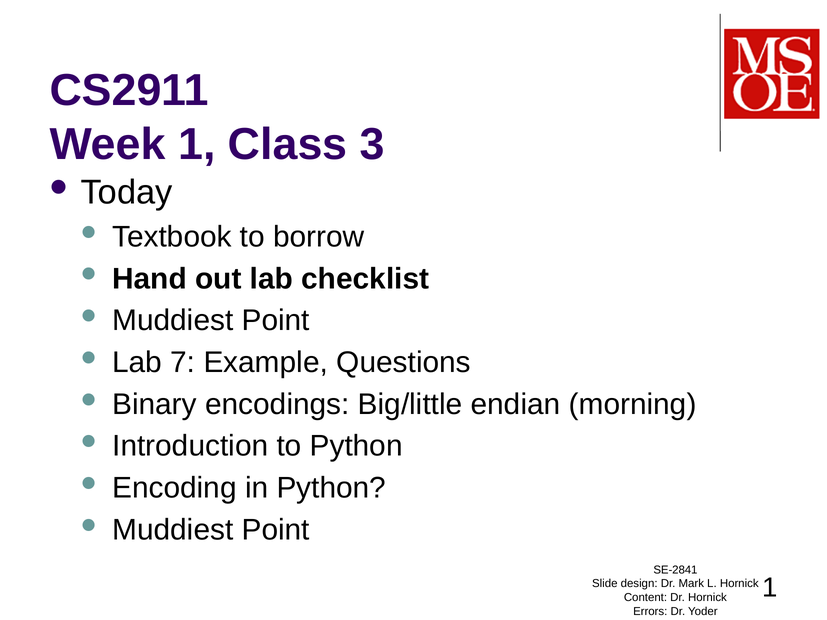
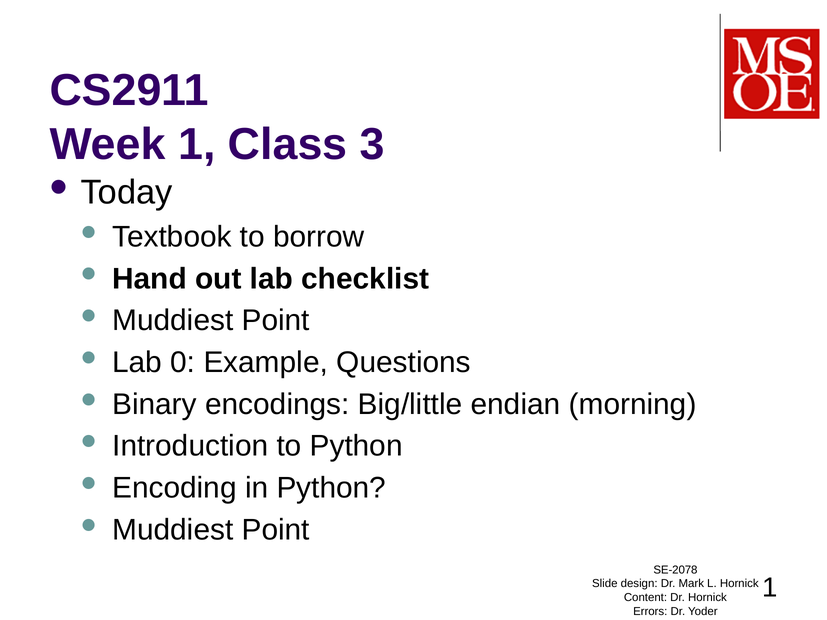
7: 7 -> 0 (183, 363)
SE-2841: SE-2841 -> SE-2078 (675, 570)
